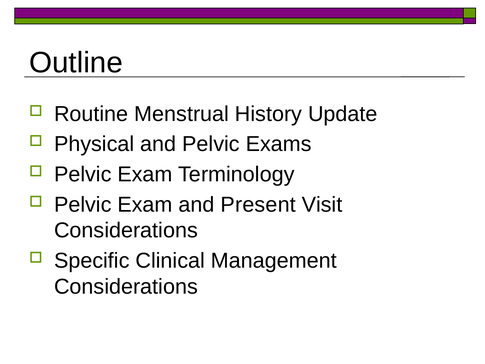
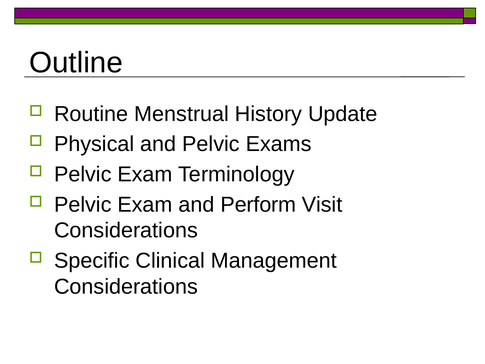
Present: Present -> Perform (258, 204)
